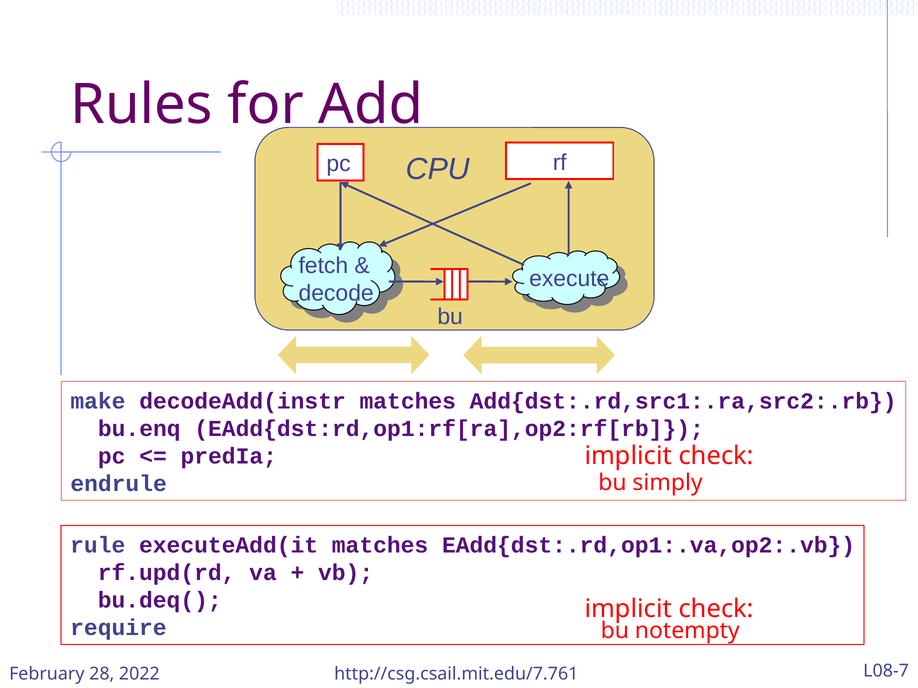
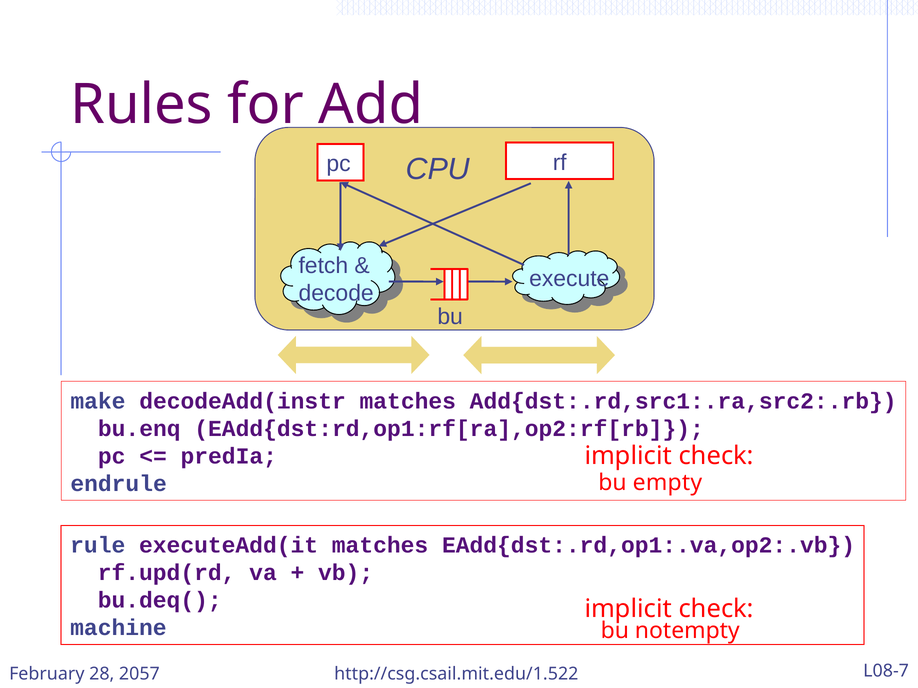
simply: simply -> empty (667, 483)
require: require -> machine (118, 628)
2022: 2022 -> 2057 (139, 674)
http://csg.csail.mit.edu/7.761: http://csg.csail.mit.edu/7.761 -> http://csg.csail.mit.edu/1.522 (456, 674)
